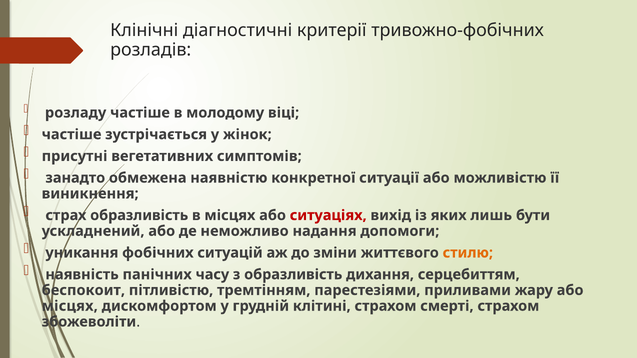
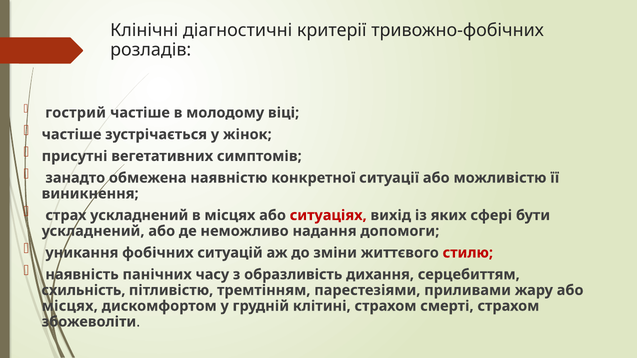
розладу: розладу -> гострий (76, 113)
страх образливість: образливість -> ускладнений (139, 215)
лишь: лишь -> сфері (491, 215)
стилю colour: orange -> red (468, 253)
беспокоит: беспокоит -> схильність (83, 290)
